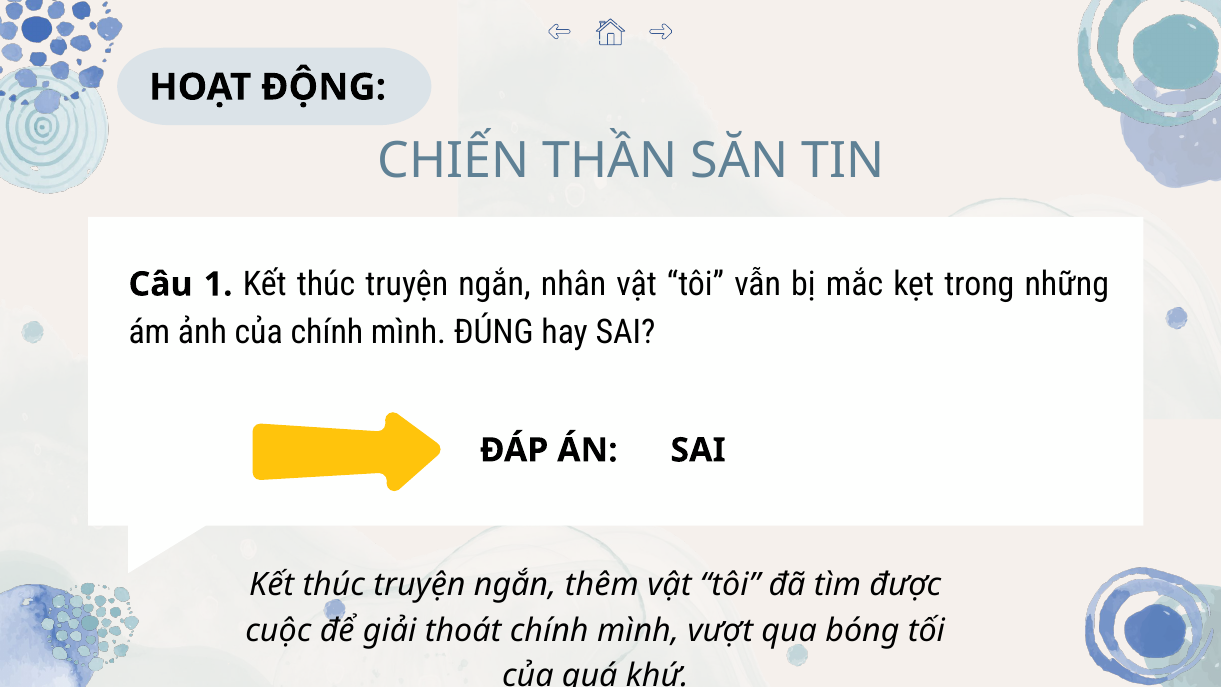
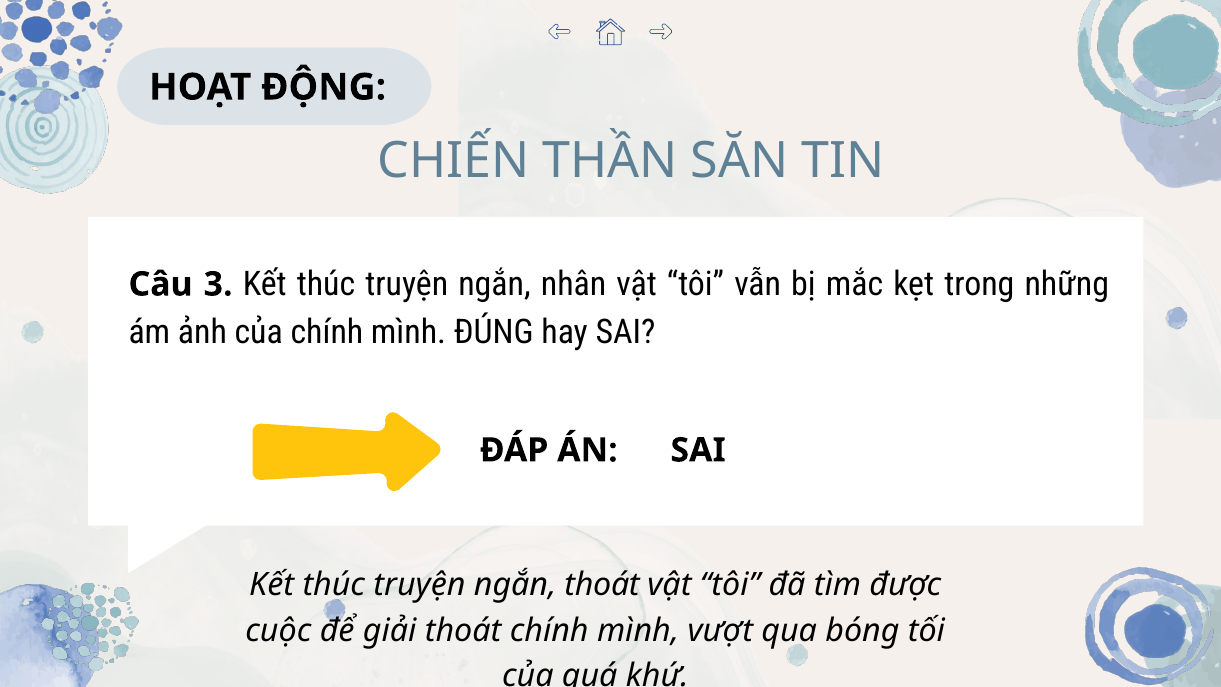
1: 1 -> 3 (218, 284)
ngắn thêm: thêm -> thoát (602, 585)
